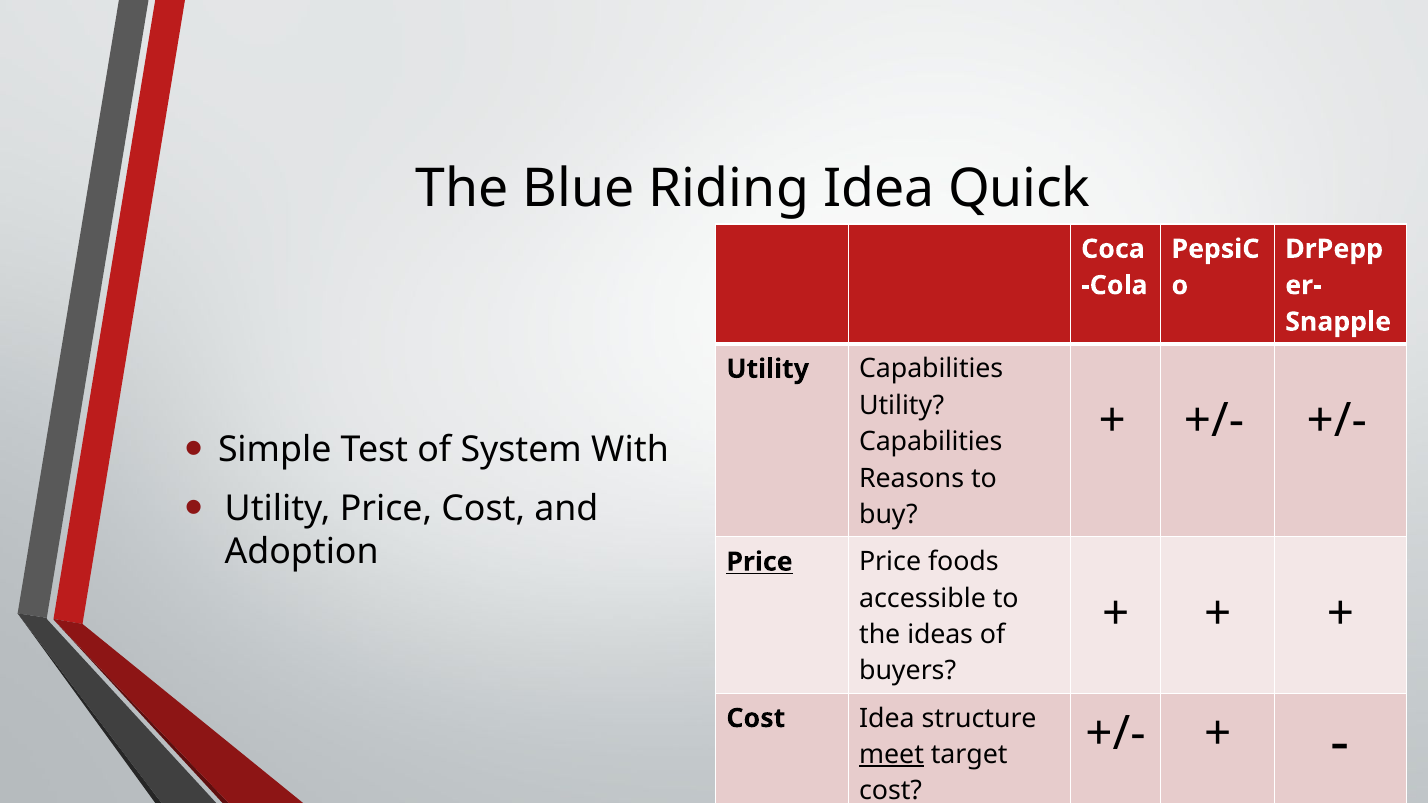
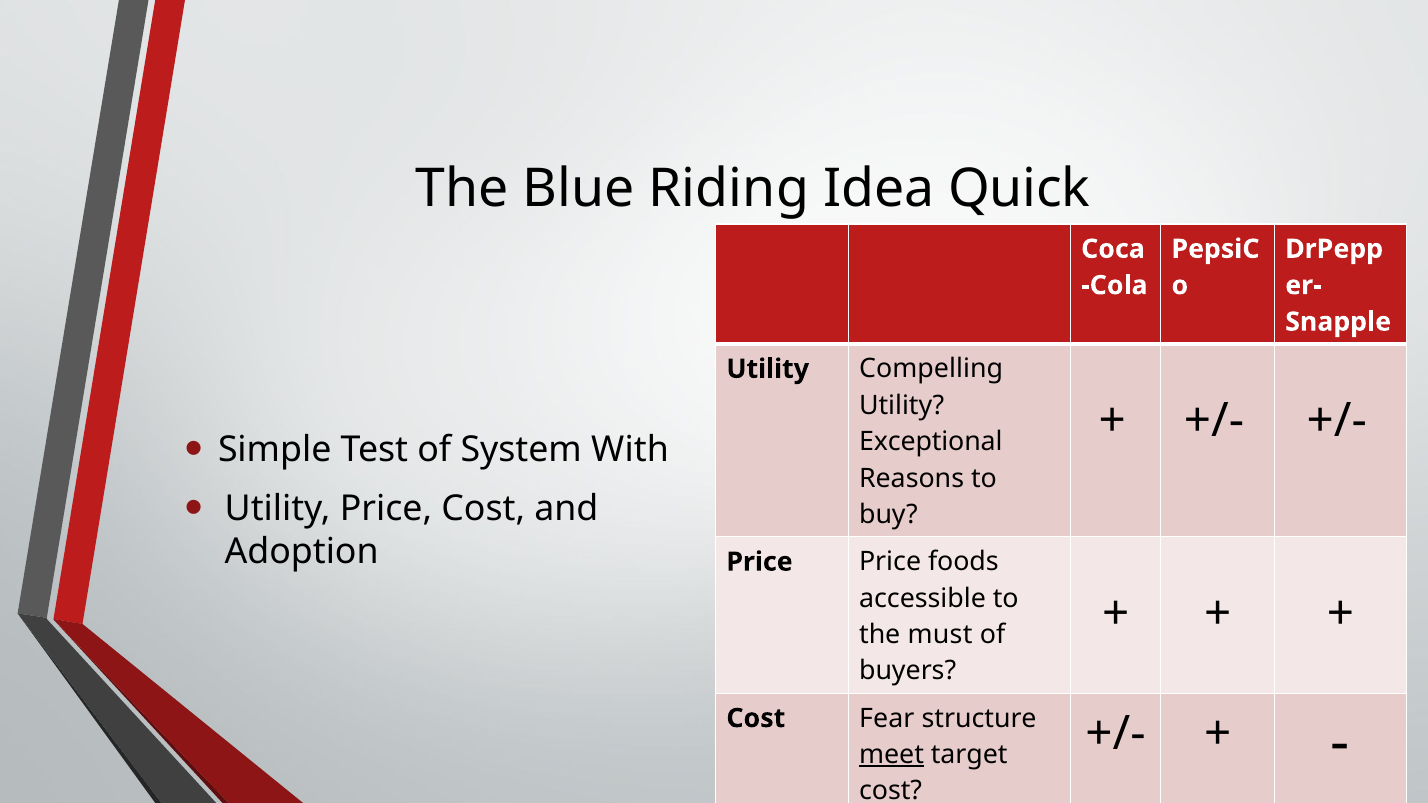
Capabilities: Capabilities -> Compelling (931, 369)
Capabilities: Capabilities -> Exceptional (931, 442)
Price underline: present -> none (760, 562)
ideas: ideas -> must (940, 635)
Cost Idea: Idea -> Fear (887, 718)
